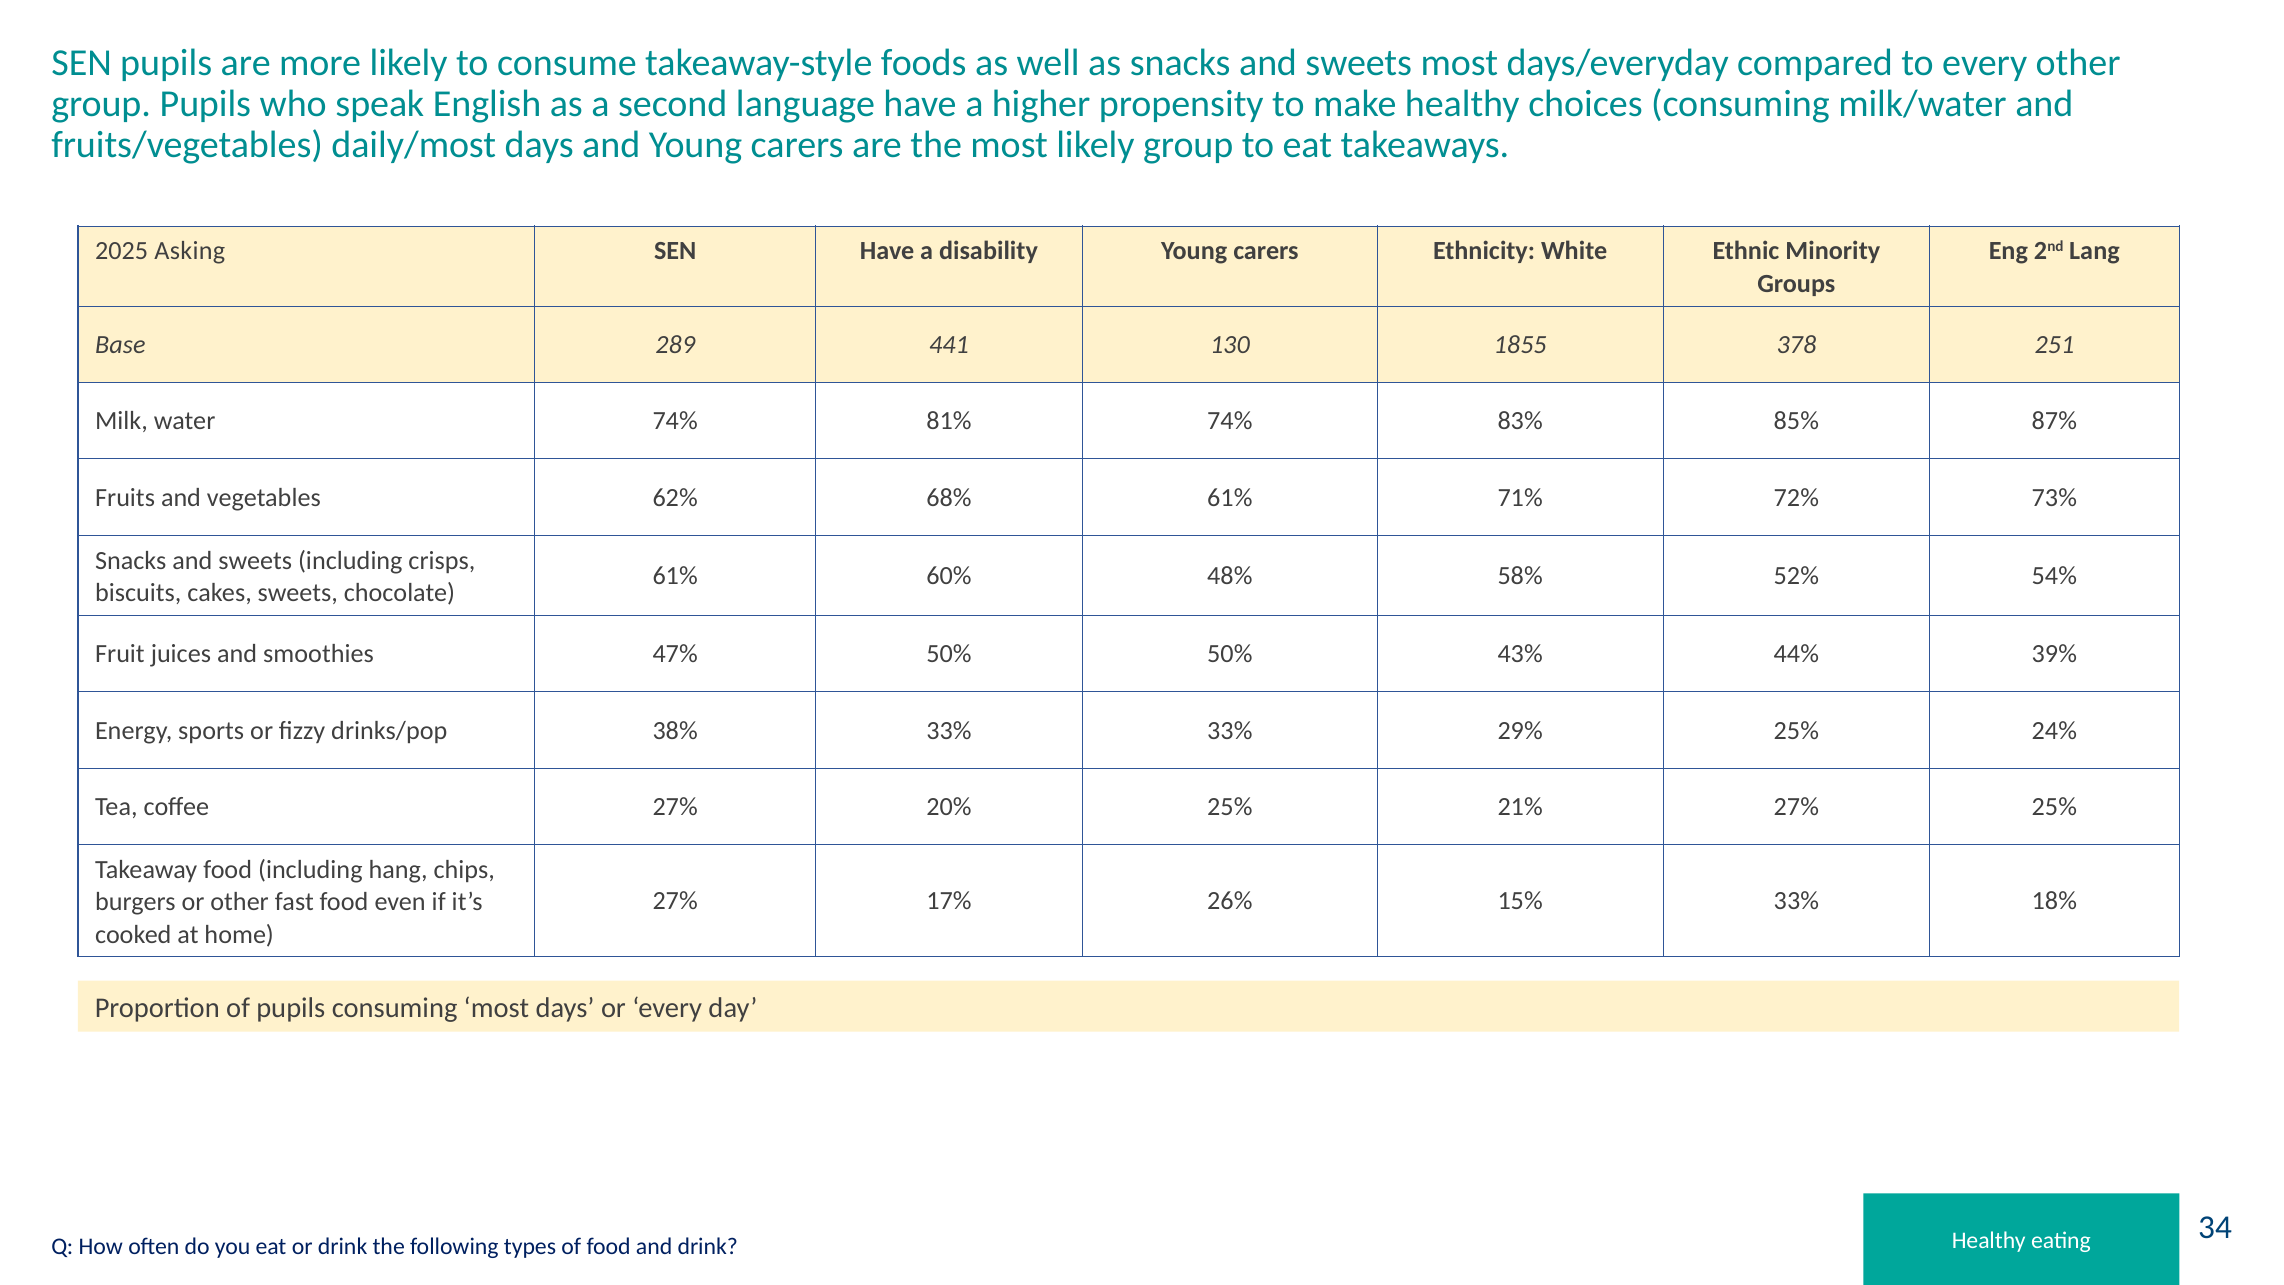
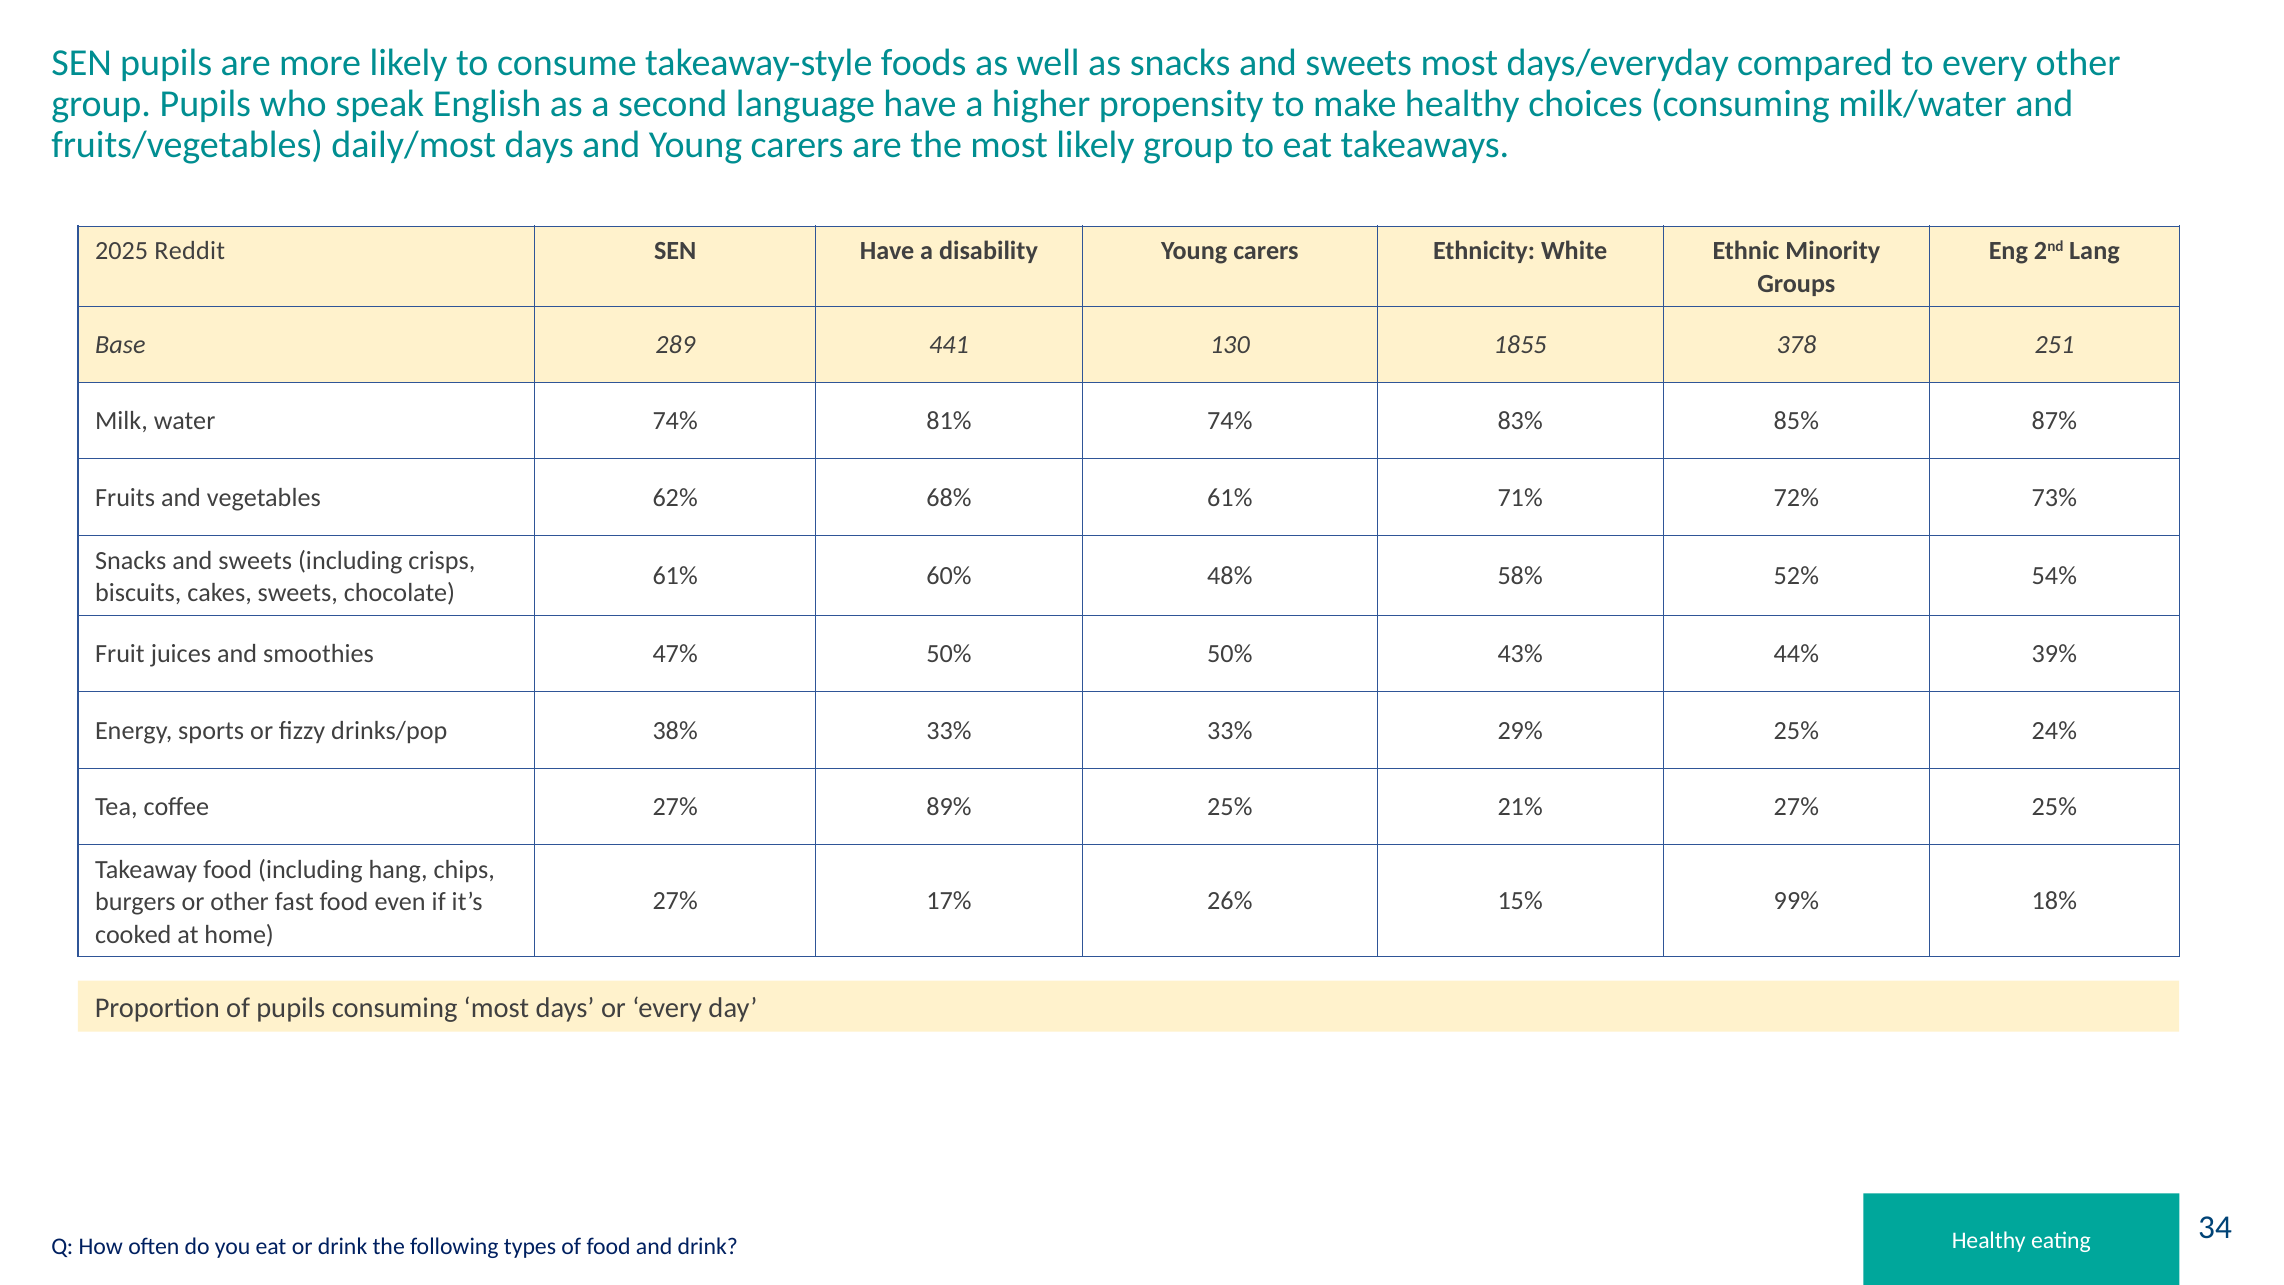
Asking: Asking -> Reddit (190, 251)
20%: 20% -> 89% (949, 807)
15% 33%: 33% -> 99% (1796, 901)
